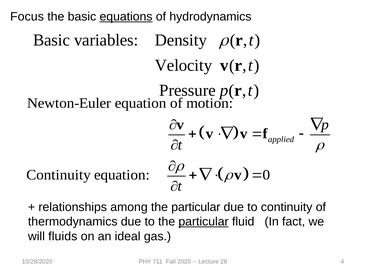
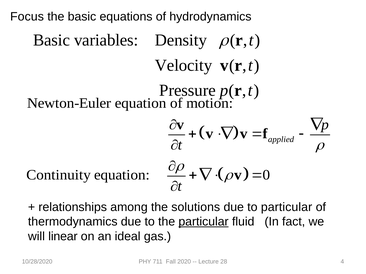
equations underline: present -> none (126, 17)
among the particular: particular -> solutions (196, 207)
to continuity: continuity -> particular (287, 207)
fluids: fluids -> linear (63, 237)
